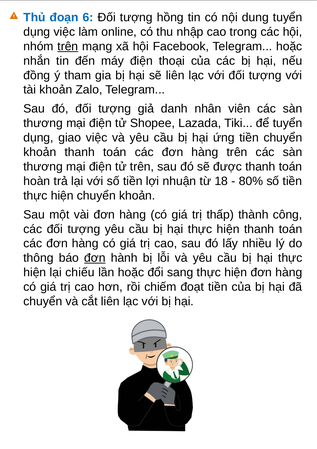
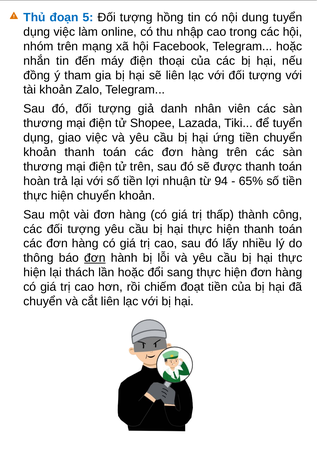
6: 6 -> 5 (88, 17)
trên underline: present -> none (68, 46)
18: 18 -> 94 (221, 181)
80%: 80% -> 65% (251, 181)
chiếu: chiếu -> thách (80, 273)
